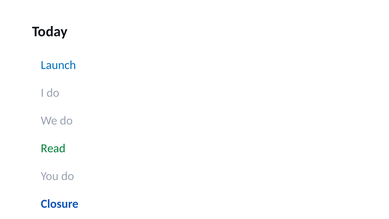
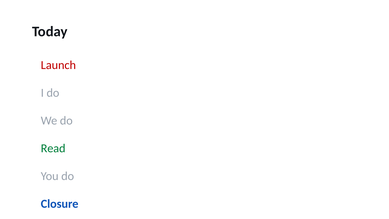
Launch colour: blue -> red (58, 65)
